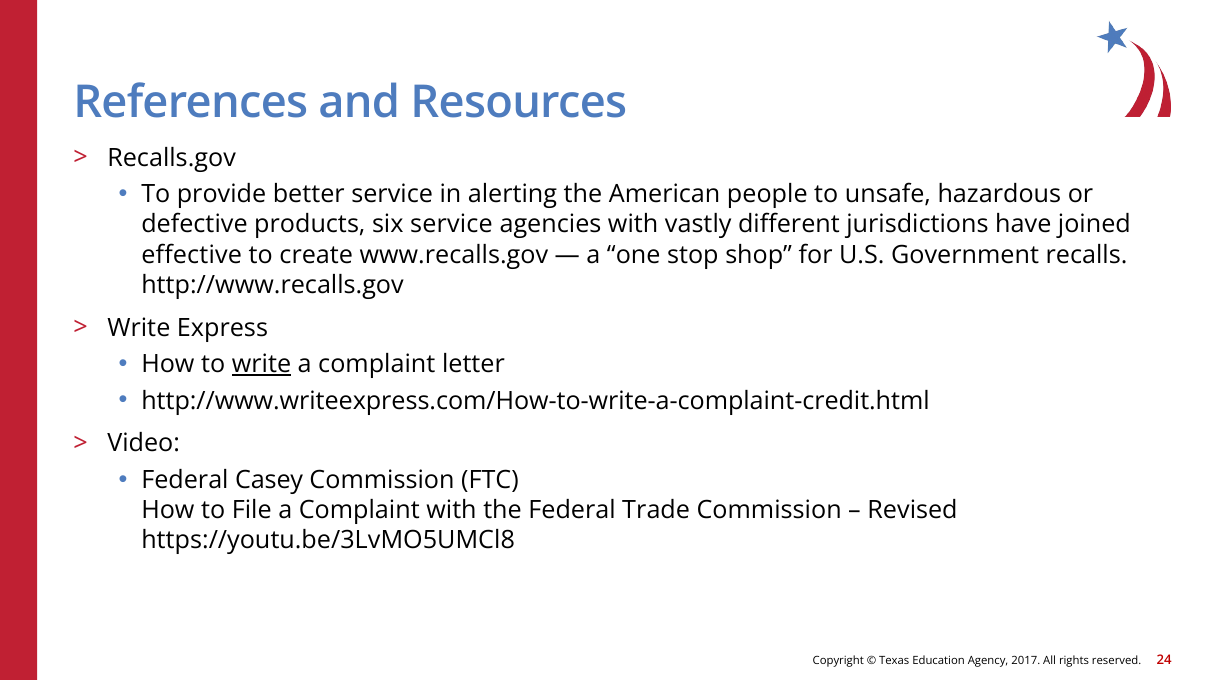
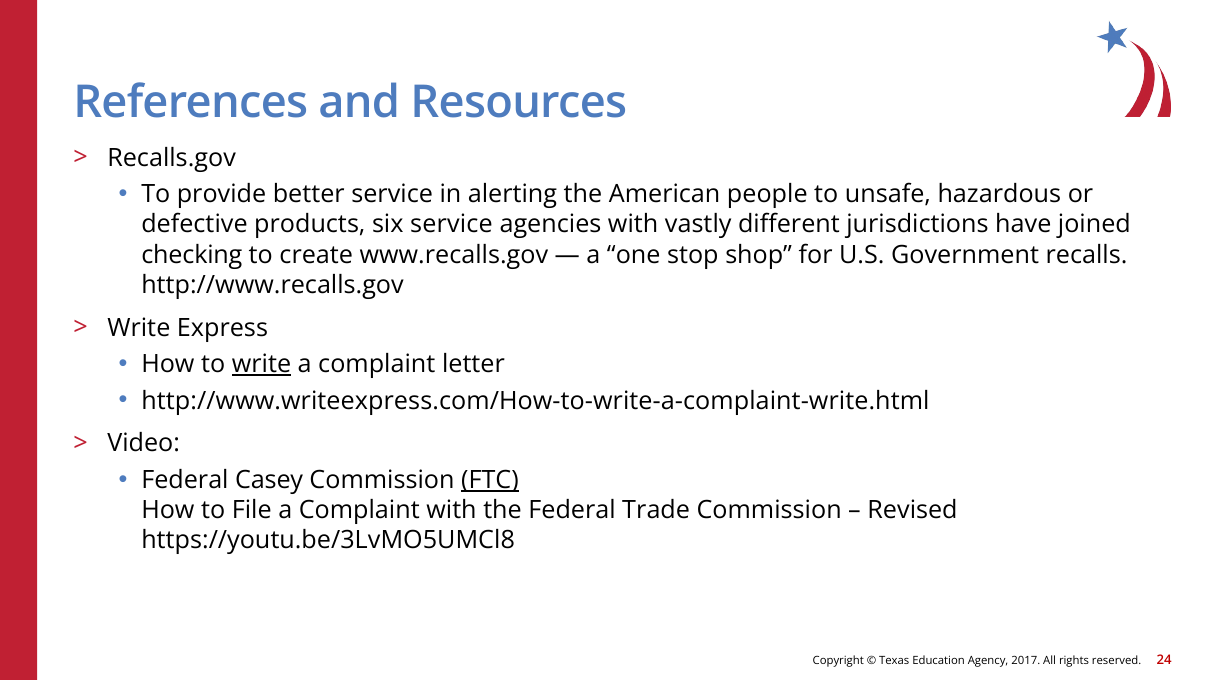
effective: effective -> checking (192, 255)
http://www.writeexpress.com/How-to-write-a-complaint-credit.html: http://www.writeexpress.com/How-to-write-a-complaint-credit.html -> http://www.writeexpress.com/How-to-write-a-complaint-write.html (535, 401)
FTC underline: none -> present (490, 480)
